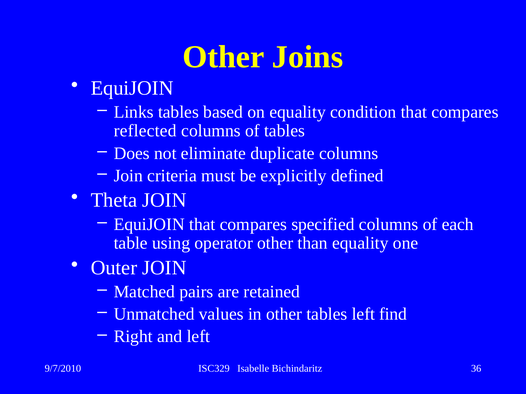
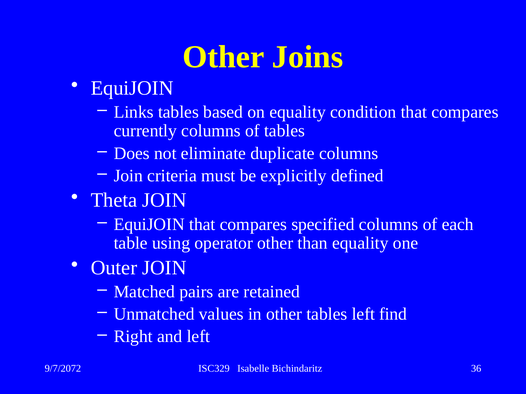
reflected: reflected -> currently (145, 131)
9/7/2010: 9/7/2010 -> 9/7/2072 (63, 369)
